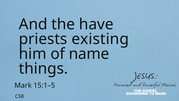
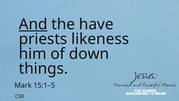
And underline: none -> present (33, 24)
existing: existing -> likeness (100, 39)
name: name -> down (89, 54)
